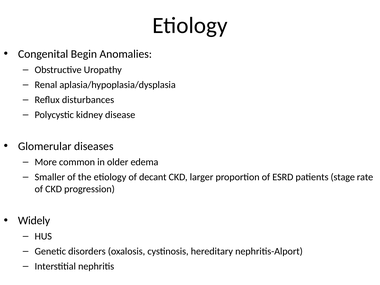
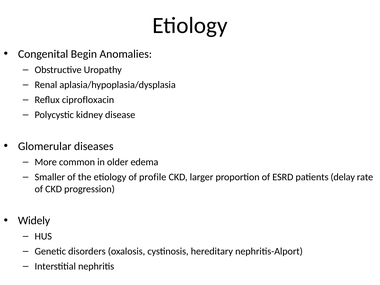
disturbances: disturbances -> ciprofloxacin (88, 100)
decant: decant -> profile (153, 177)
stage: stage -> delay (343, 177)
